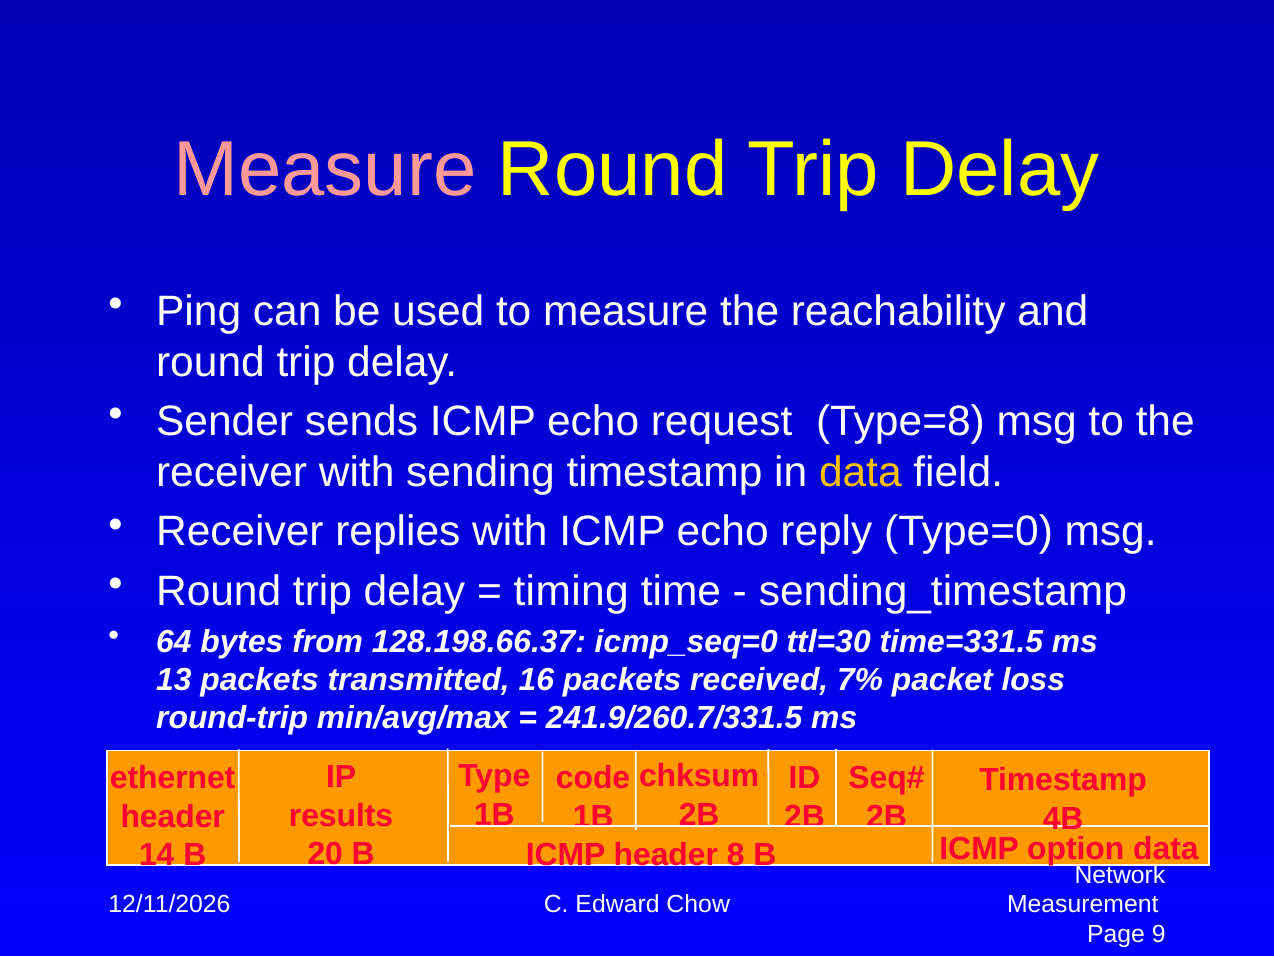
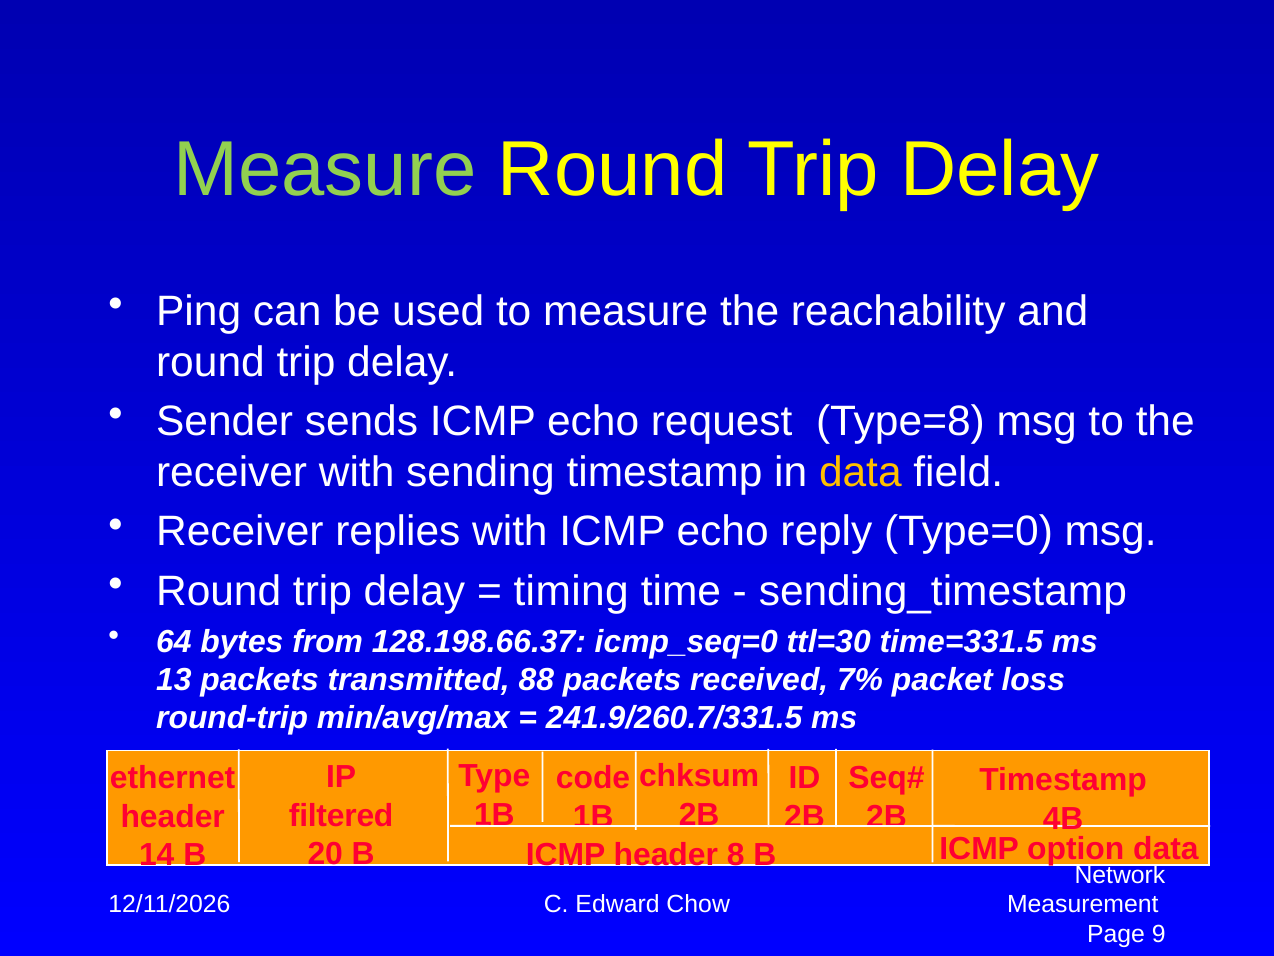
Measure colour: pink -> light green (325, 170)
16: 16 -> 88 (536, 680)
results: results -> filtered (341, 815)
